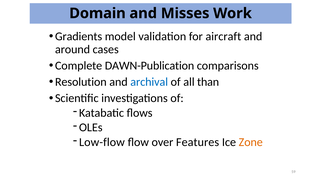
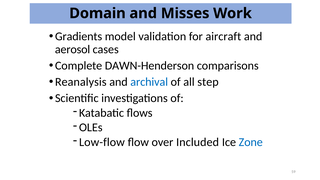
around: around -> aerosol (73, 49)
DAWN-Publication: DAWN-Publication -> DAWN-Henderson (149, 66)
Resolution: Resolution -> Reanalysis (81, 82)
than: than -> step (208, 82)
Features: Features -> Included (198, 142)
Zone colour: orange -> blue (251, 142)
